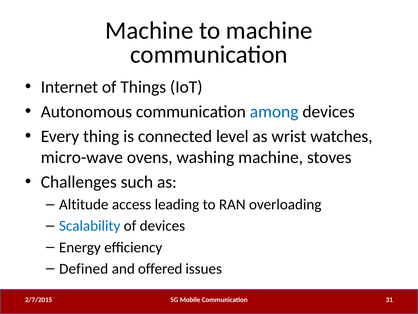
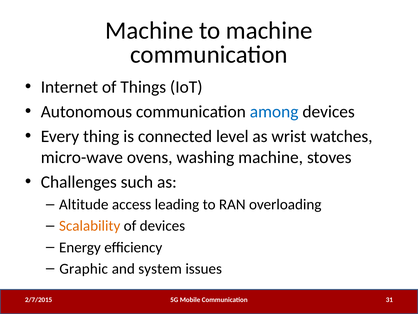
Scalability colour: blue -> orange (90, 226)
Defined: Defined -> Graphic (84, 268)
offered: offered -> system (160, 268)
